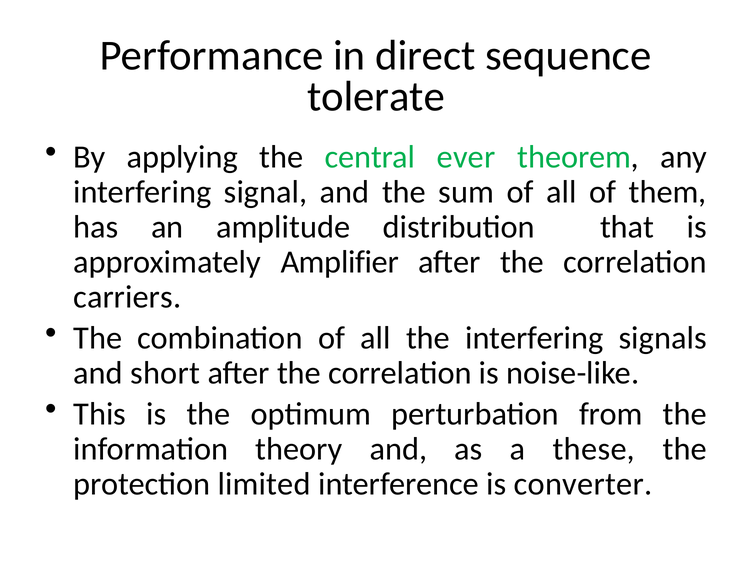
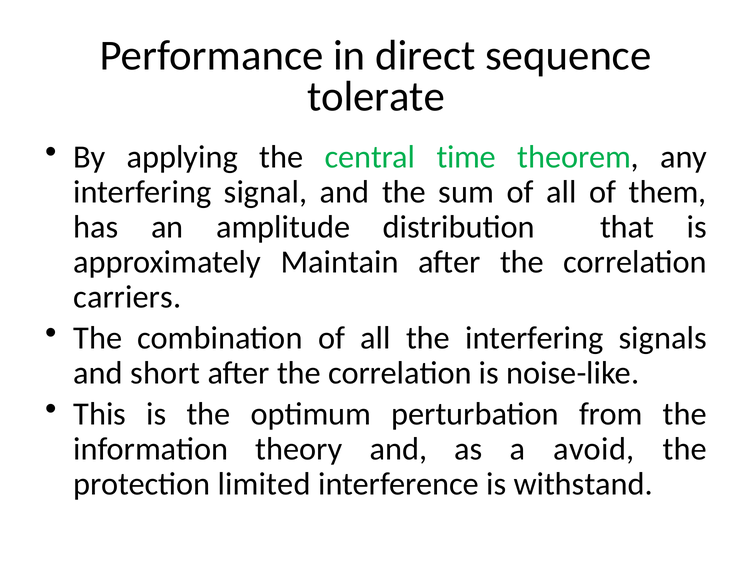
ever: ever -> time (466, 157)
Amplifier: Amplifier -> Maintain (340, 262)
these: these -> avoid (594, 449)
converter: converter -> withstand (583, 484)
